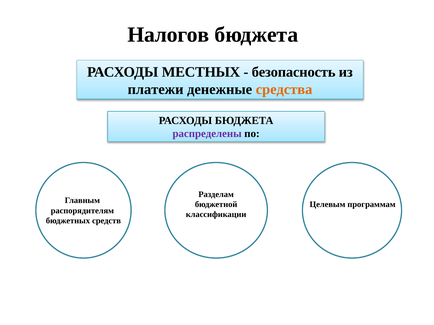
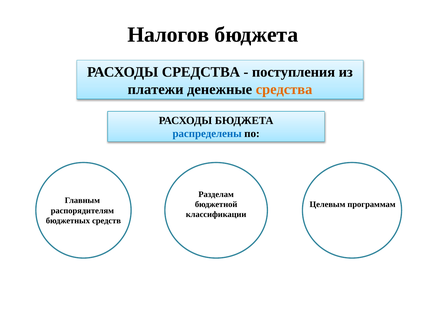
РАСХОДЫ МЕСТНЫХ: МЕСТНЫХ -> СРЕДСТВА (201, 72)
безопасность: безопасность -> поступления (294, 72)
распределены colour: purple -> blue (207, 134)
